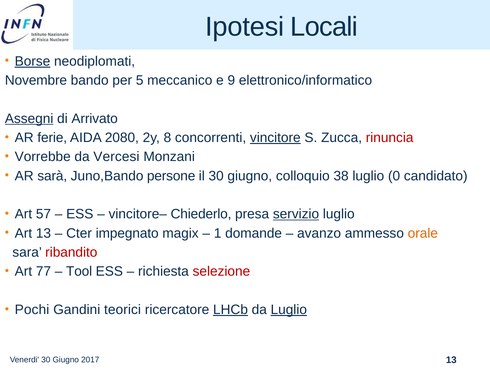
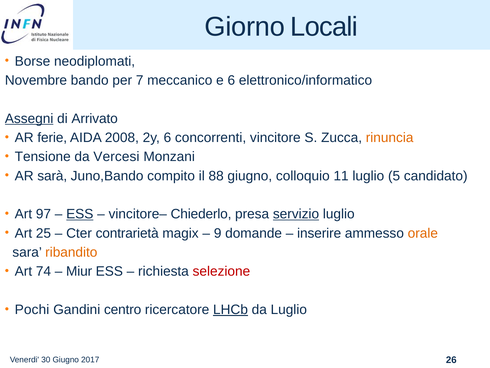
Ipotesi: Ipotesi -> Giorno (245, 27)
Borse underline: present -> none (32, 61)
5: 5 -> 7 (140, 80)
e 9: 9 -> 6 (231, 80)
2080: 2080 -> 2008 (122, 137)
2y 8: 8 -> 6 (167, 137)
vincitore underline: present -> none (275, 137)
rinuncia colour: red -> orange (390, 137)
Vorrebbe: Vorrebbe -> Tensione (43, 157)
persone: persone -> compito (171, 176)
il 30: 30 -> 88 (216, 176)
38: 38 -> 11 (341, 176)
0: 0 -> 5 (394, 176)
57: 57 -> 97 (43, 214)
ESS underline: none -> present (80, 214)
Art 13: 13 -> 25 (43, 233)
impegnato: impegnato -> contrarietà (127, 233)
1: 1 -> 9 (218, 233)
avanzo: avanzo -> inserire (319, 233)
ribandito colour: red -> orange (71, 252)
77: 77 -> 74 (43, 271)
Tool: Tool -> Miur (79, 271)
teorici: teorici -> centro (123, 309)
Luglio underline: present -> none (289, 309)
2017 13: 13 -> 26 (451, 360)
